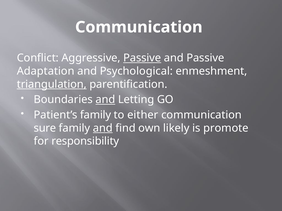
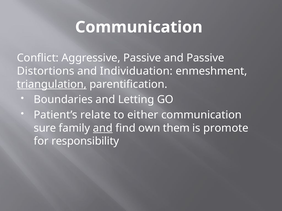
Passive underline: present -> none (142, 58)
Adaptation: Adaptation -> Distortions (46, 71)
Psychological: Psychological -> Individuation (136, 71)
and underline: present -> none (105, 100)
Patient’s family: family -> relate (95, 115)
likely: likely -> them (176, 128)
